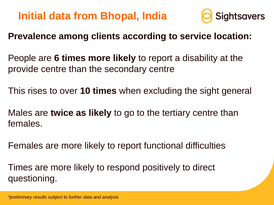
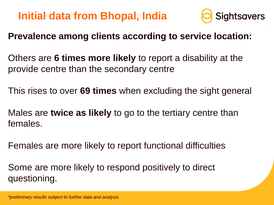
People: People -> Others (22, 58)
10: 10 -> 69 (85, 91)
Times: Times -> Some (20, 168)
